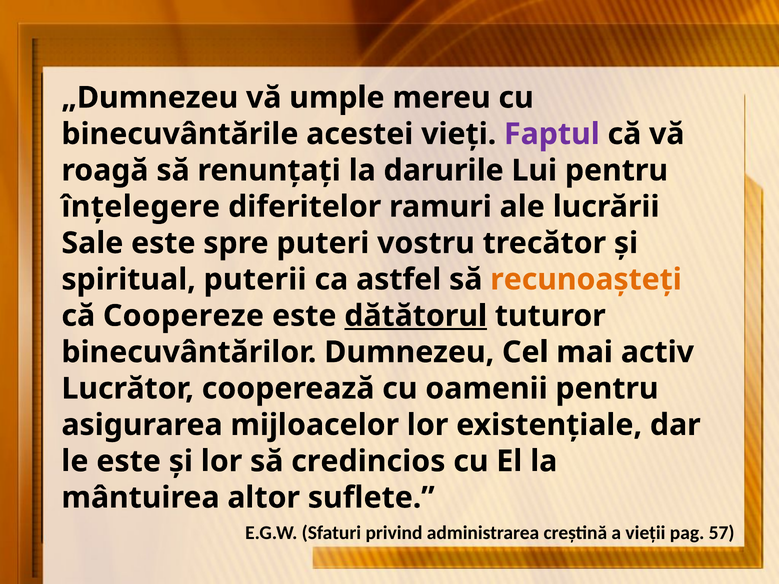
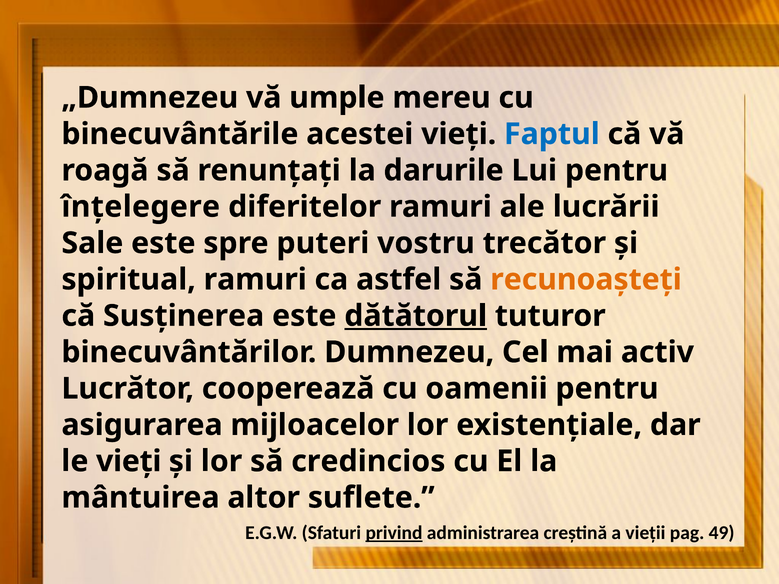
Faptul colour: purple -> blue (552, 134)
spiritual puterii: puterii -> ramuri (255, 280)
Coopereze: Coopereze -> Susţinerea (184, 316)
le este: este -> vieţi (129, 461)
privind underline: none -> present (394, 533)
57: 57 -> 49 (722, 533)
